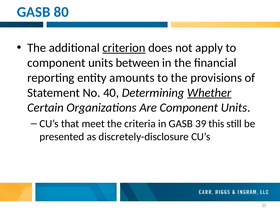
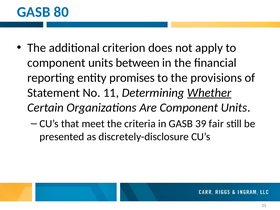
criterion underline: present -> none (124, 48)
amounts: amounts -> promises (132, 78)
40: 40 -> 11 (111, 93)
this: this -> fair (216, 124)
